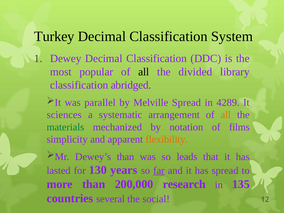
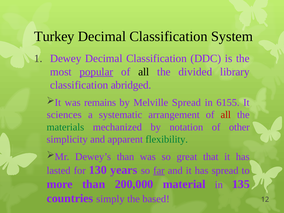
popular underline: none -> present (96, 72)
parallel: parallel -> remains (100, 102)
4289: 4289 -> 6155 (228, 102)
all colour: orange -> red (226, 115)
films: films -> other (239, 127)
flexibility colour: orange -> green (167, 139)
leads: leads -> great (187, 157)
research: research -> material (184, 184)
several: several -> simply (110, 199)
social: social -> based (156, 199)
